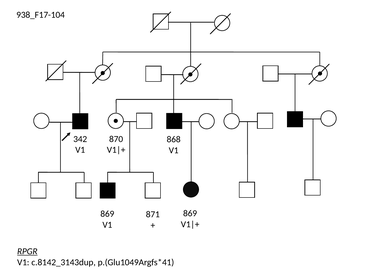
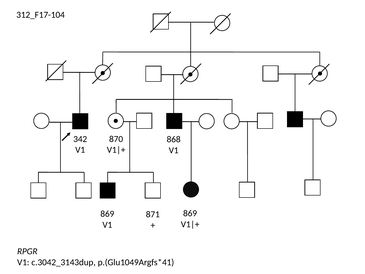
938_F17-104: 938_F17-104 -> 312_F17-104 (41, 15)
RPGR underline: present -> none (27, 251)
c.8142_3143dup: c.8142_3143dup -> c.3042_3143dup (64, 262)
